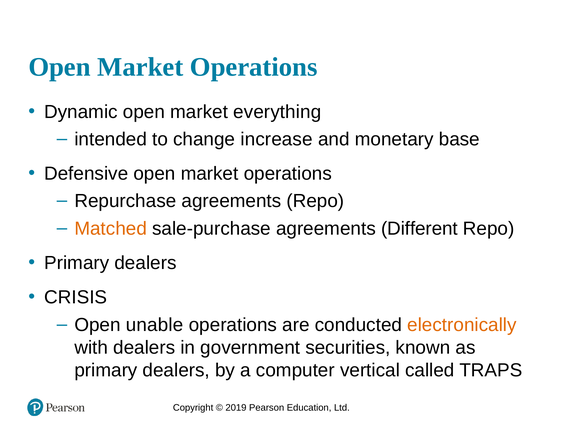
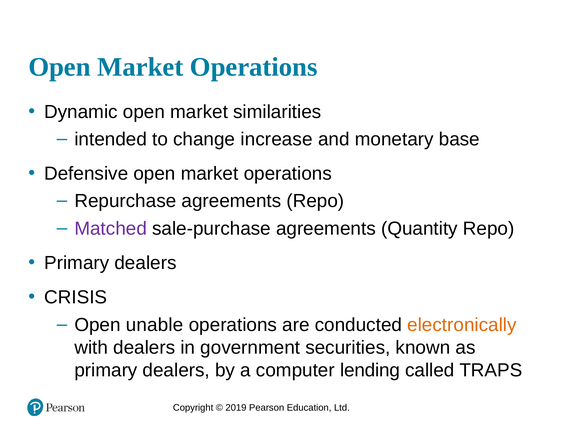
everything: everything -> similarities (277, 112)
Matched colour: orange -> purple (111, 229)
Different: Different -> Quantity (419, 229)
vertical: vertical -> lending (370, 370)
